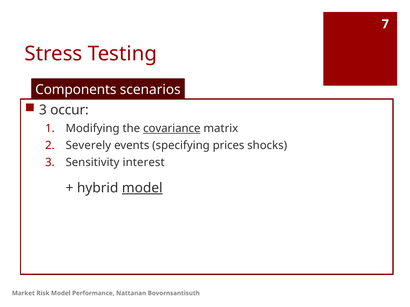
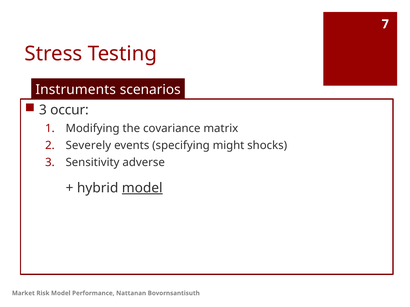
Components: Components -> Instruments (76, 90)
covariance underline: present -> none (172, 129)
prices: prices -> might (229, 146)
interest: interest -> adverse (144, 163)
